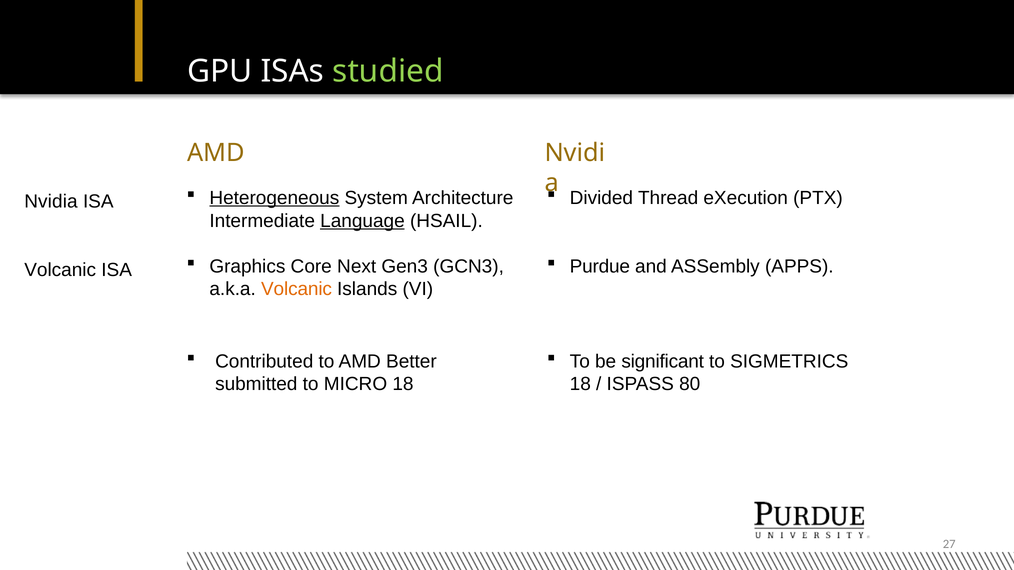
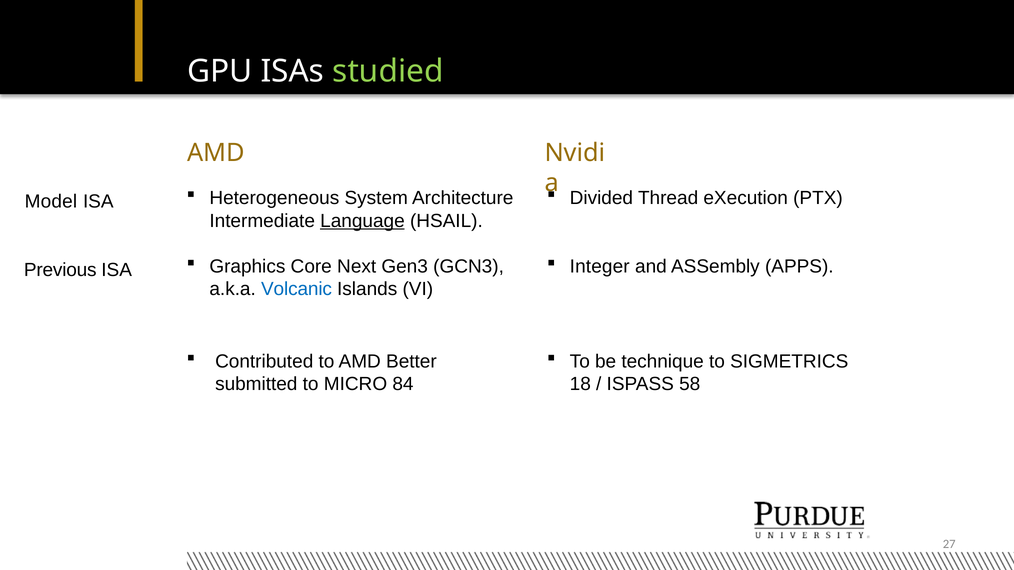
Heterogeneous underline: present -> none (274, 198)
Nvidia: Nvidia -> Model (51, 202)
Purdue: Purdue -> Integer (600, 267)
Volcanic: Volcanic -> Previous (60, 270)
Volcanic colour: orange -> blue (297, 289)
significant: significant -> technique (663, 362)
MICRO 18: 18 -> 84 (403, 384)
80: 80 -> 58 (690, 384)
